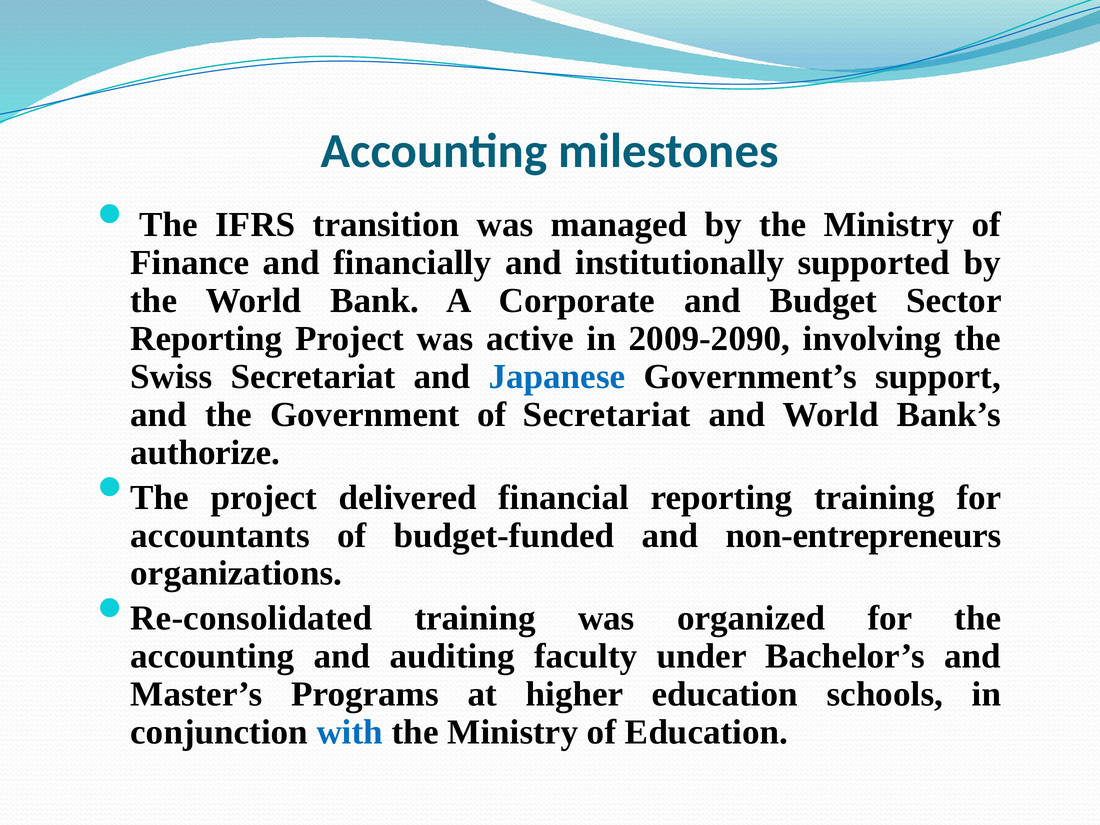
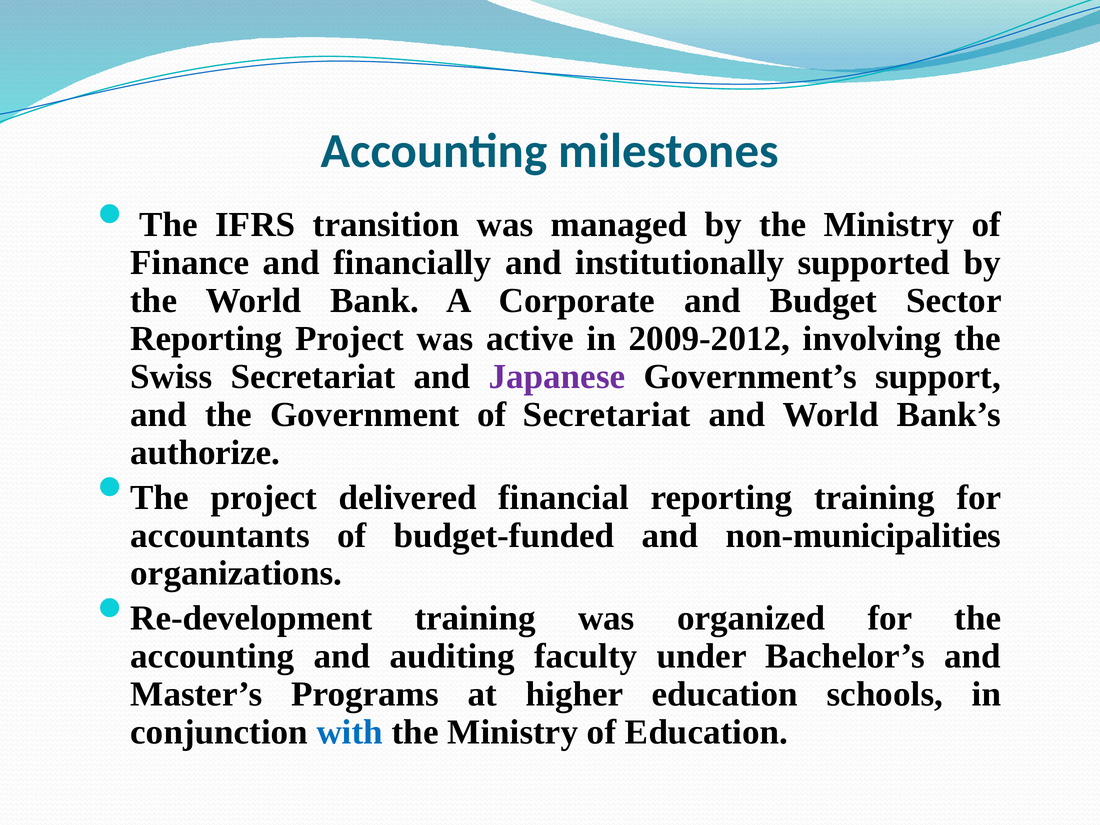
2009-2090: 2009-2090 -> 2009-2012 (709, 339)
Japanese colour: blue -> purple (557, 377)
non-entrepreneurs: non-entrepreneurs -> non-municipalities (863, 535)
Re-consolidated: Re-consolidated -> Re-development (251, 618)
